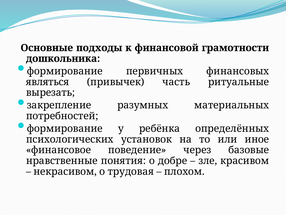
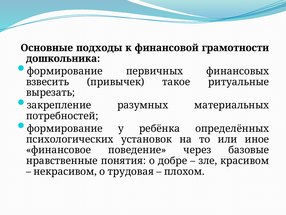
являться: являться -> взвесить (48, 82)
часть: часть -> такое (176, 82)
